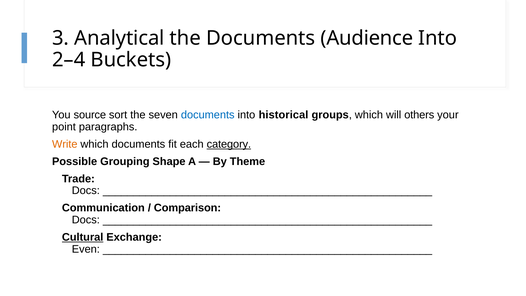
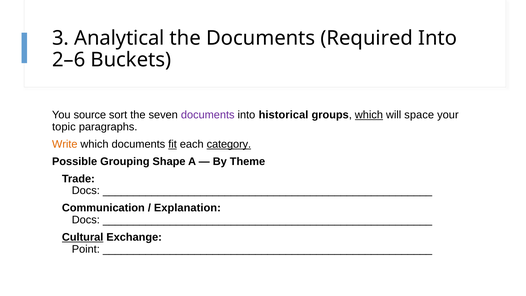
Audience: Audience -> Required (367, 38)
2–4: 2–4 -> 2–6 (69, 60)
documents colour: blue -> purple (208, 115)
which underline: none -> present (369, 115)
others: others -> space (419, 115)
point: point -> topic (64, 127)
fit underline: none -> present (173, 144)
Comparison: Comparison -> Explanation (187, 208)
Even: Even -> Point (86, 249)
